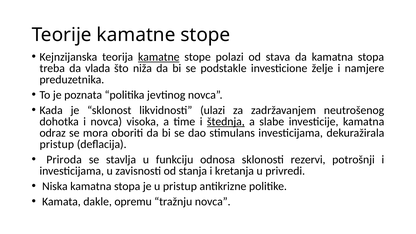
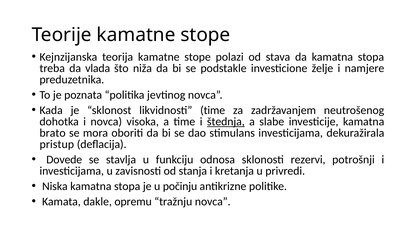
kamatne underline: present -> none (159, 57)
likvidnosti ulazi: ulazi -> time (213, 110)
odraz: odraz -> brato (53, 133)
Priroda: Priroda -> Dovede (64, 160)
u pristup: pristup -> počinju (180, 186)
